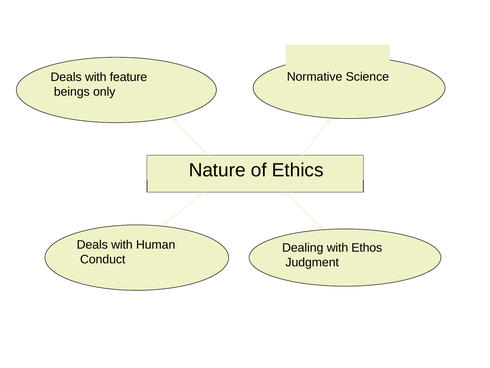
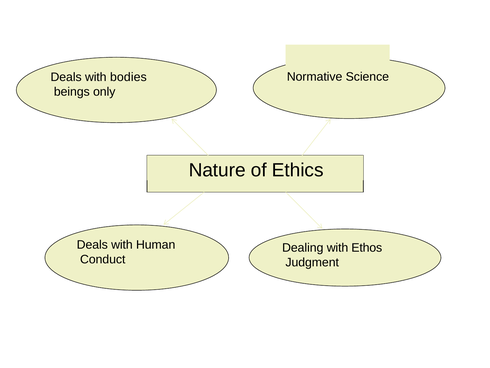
feature: feature -> bodies (128, 77)
